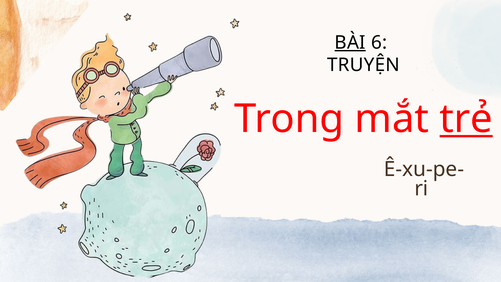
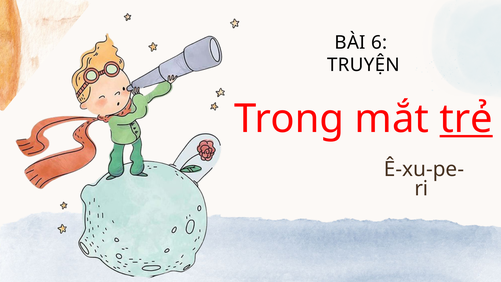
BÀI underline: present -> none (350, 43)
